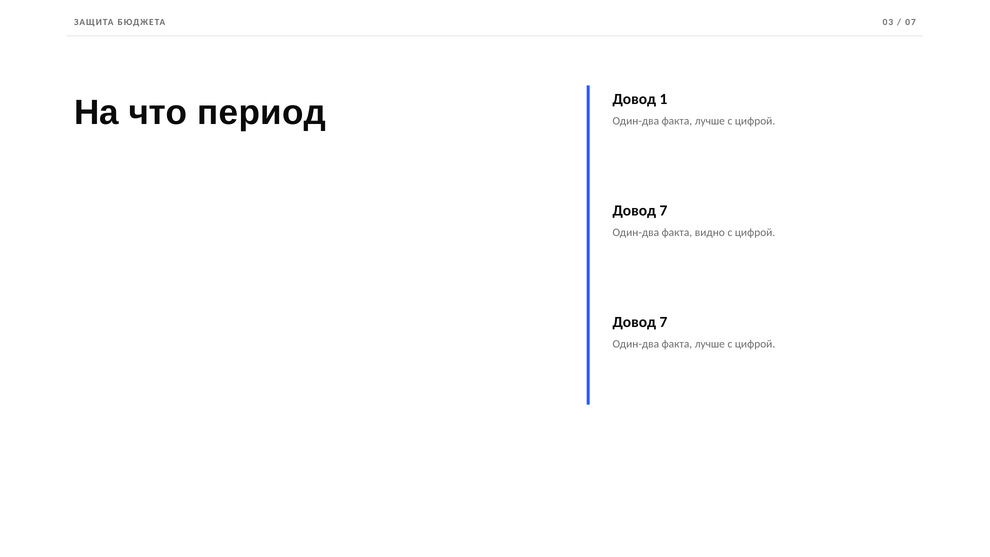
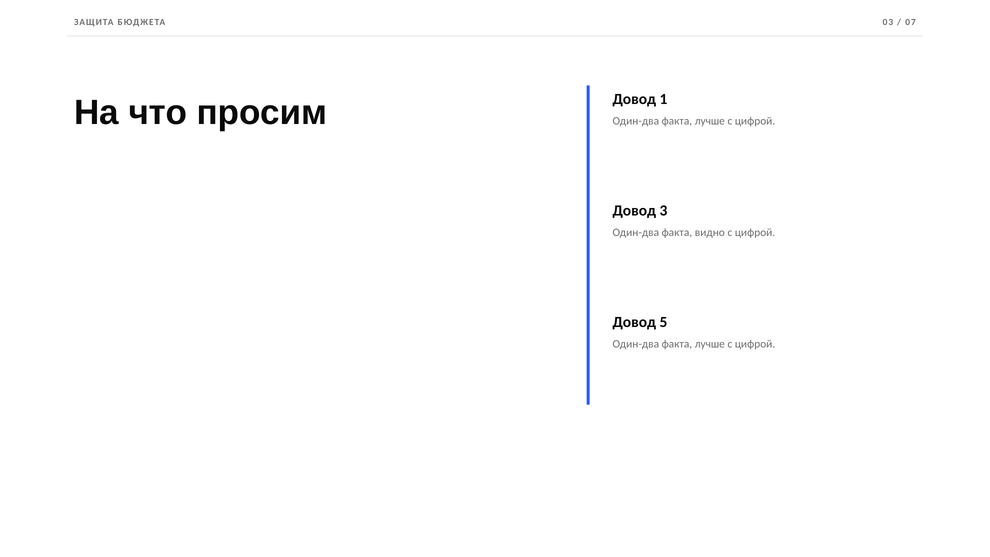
период: период -> просим (262, 113)
7: 7 -> 3 (664, 211)
7: 7 -> 5 (664, 322)
